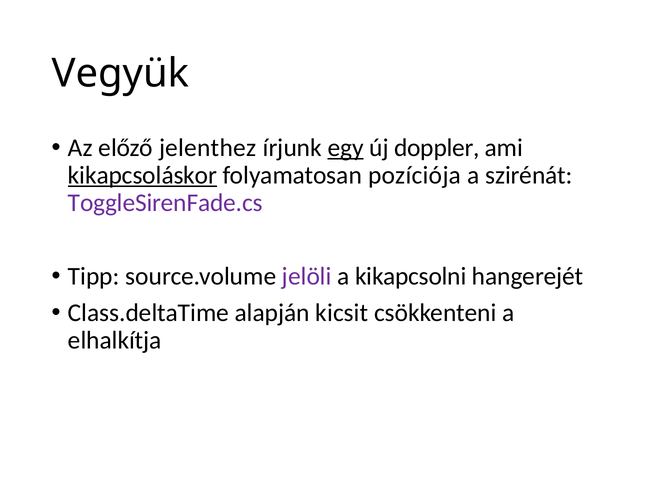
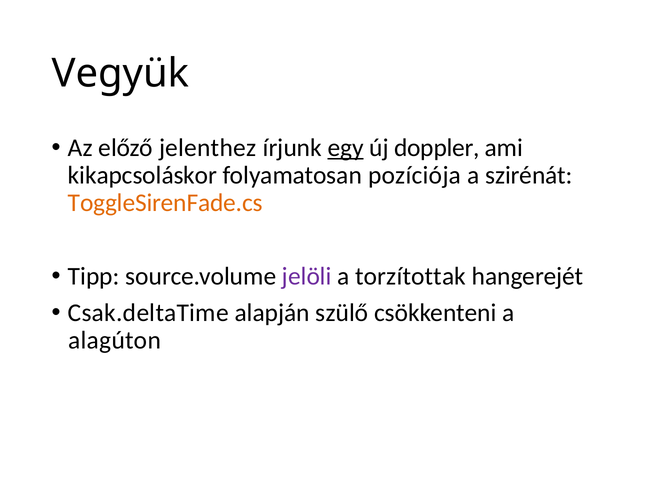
kikapcsoláskor underline: present -> none (143, 175)
ToggleSirenFade.cs colour: purple -> orange (165, 203)
kikapcsolni: kikapcsolni -> torzítottak (411, 276)
Class.deltaTime: Class.deltaTime -> Csak.deltaTime (148, 313)
kicsit: kicsit -> szülő (342, 313)
elhalkítja: elhalkítja -> alagúton (115, 340)
